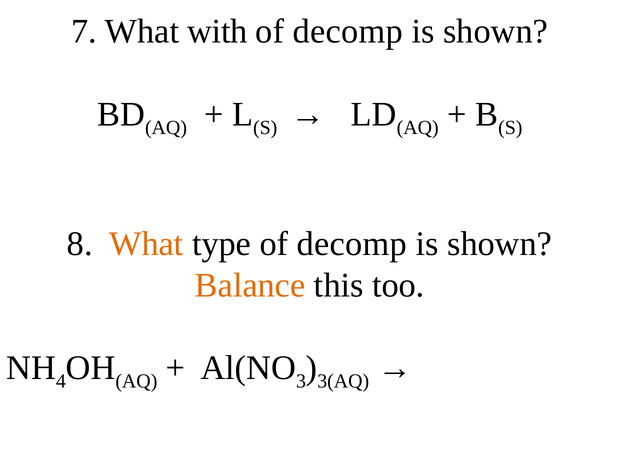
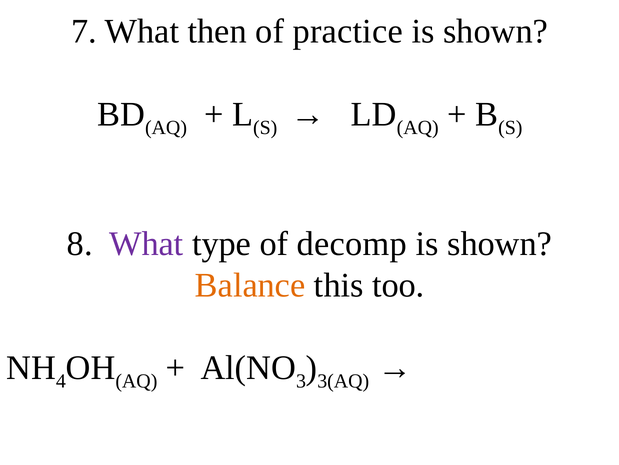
with: with -> then (217, 31)
decomp: decomp -> practice (348, 31)
What colour: orange -> purple (146, 243)
